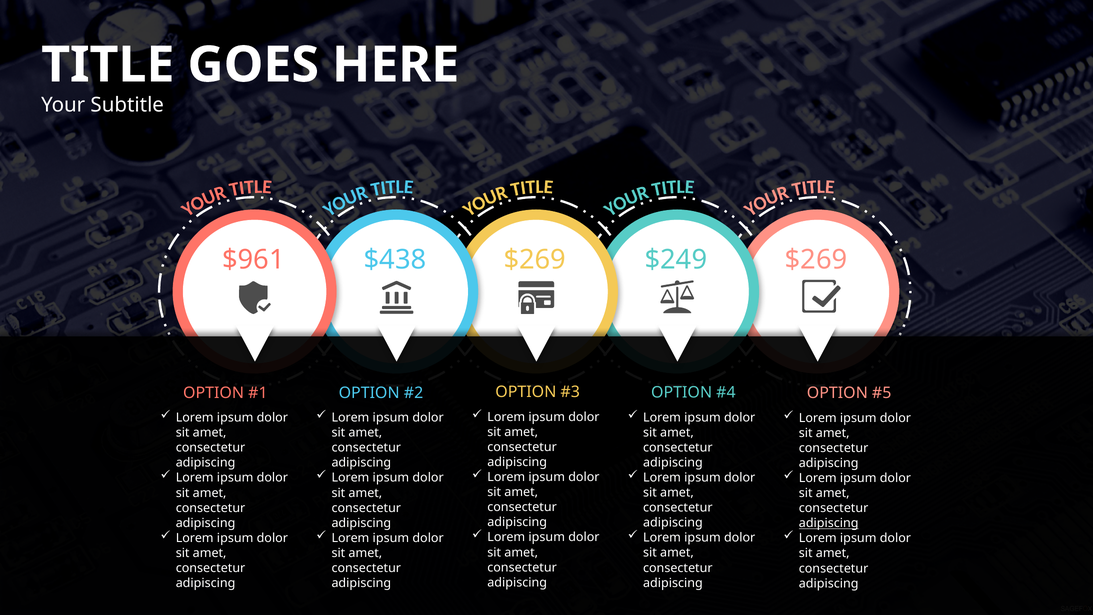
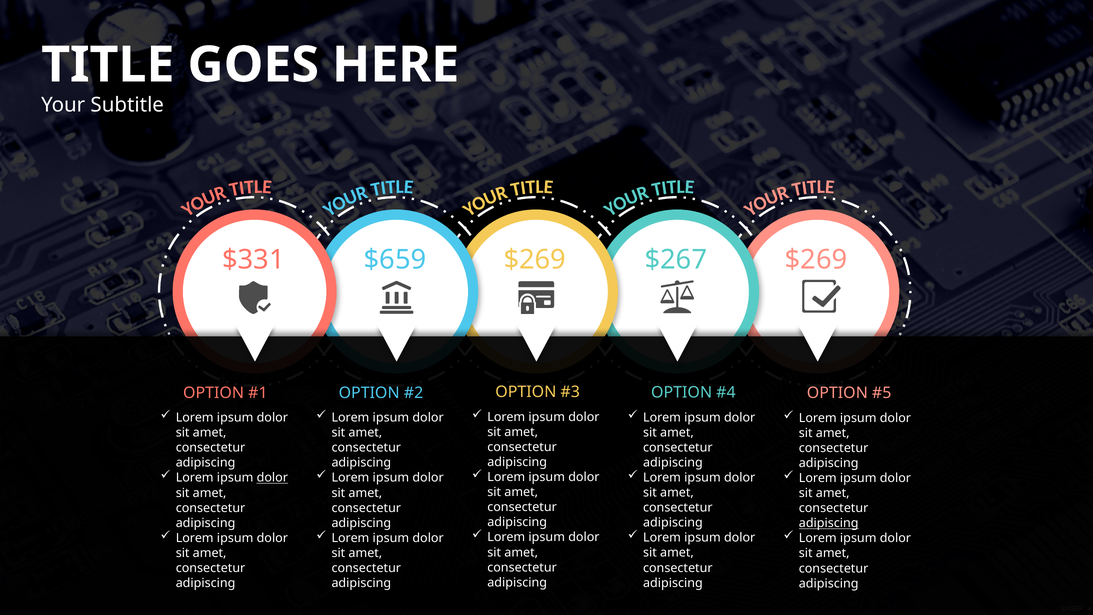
$961: $961 -> $331 (253, 260)
$438: $438 -> $659 (395, 260)
$249: $249 -> $267 (676, 260)
dolor underline: none -> present (272, 478)
